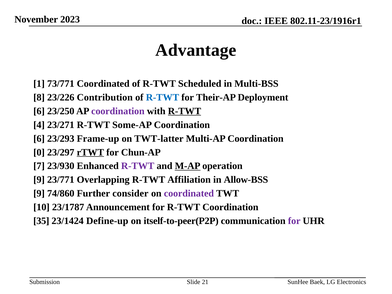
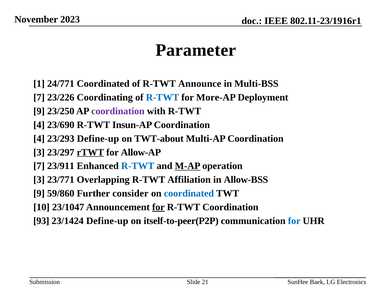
Advantage: Advantage -> Parameter (196, 50)
73/771: 73/771 -> 24/771 (61, 84)
Scheduled: Scheduled -> Announce (200, 84)
8: 8 -> 7 (39, 97)
Contribution: Contribution -> Coordinating (105, 97)
Their-AP: Their-AP -> More-AP (216, 97)
6: 6 -> 9 (39, 111)
R-TWT underline: present -> none (185, 111)
23/271: 23/271 -> 23/690 (61, 125)
Some-AP: Some-AP -> Insun-AP (132, 125)
6: 6 -> 4 (39, 139)
23/293 Frame-up: Frame-up -> Define-up (98, 139)
TWT-latter: TWT-latter -> TWT-about (159, 139)
0: 0 -> 3 (39, 152)
Chun-AP: Chun-AP -> Allow-AP (141, 152)
23/930: 23/930 -> 23/911 (61, 166)
R-TWT colour: purple -> blue (138, 166)
9: 9 -> 3 (39, 180)
74/860: 74/860 -> 59/860 (61, 193)
coordinated colour: purple -> blue (189, 193)
23/1787: 23/1787 -> 23/1047 (68, 207)
for underline: none -> present (158, 207)
35: 35 -> 93 (41, 221)
for colour: purple -> blue (294, 221)
